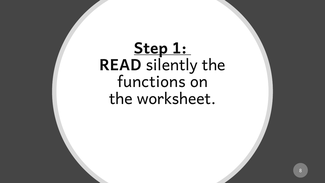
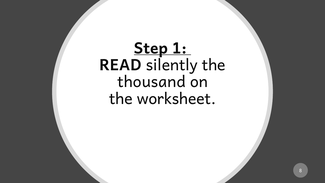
functions: functions -> thousand (151, 82)
